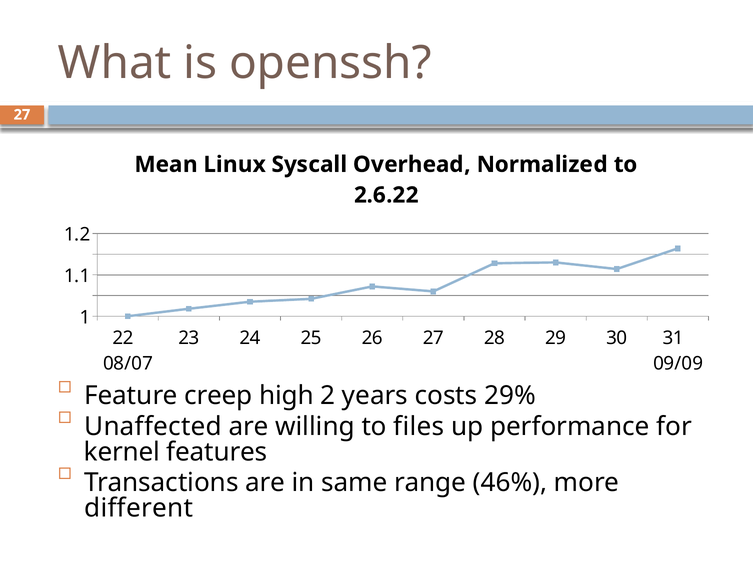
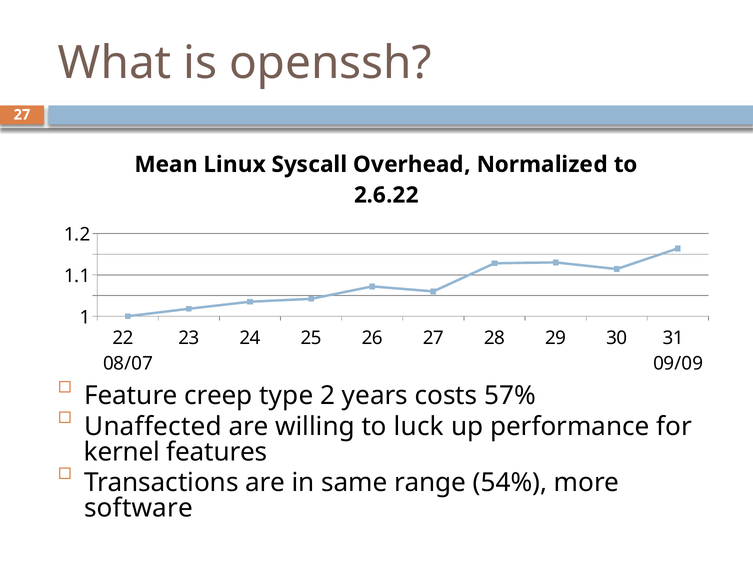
high: high -> type (286, 396)
29%: 29% -> 57% (510, 396)
files: files -> luck (419, 427)
46%: 46% -> 54% (510, 483)
different: different -> software (139, 508)
